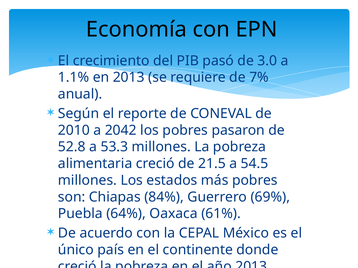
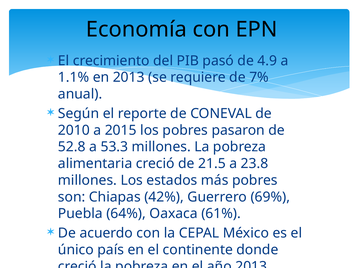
3.0: 3.0 -> 4.9 (267, 61)
2042: 2042 -> 2015 (121, 130)
54.5: 54.5 -> 23.8 (255, 164)
84%: 84% -> 42% (164, 197)
